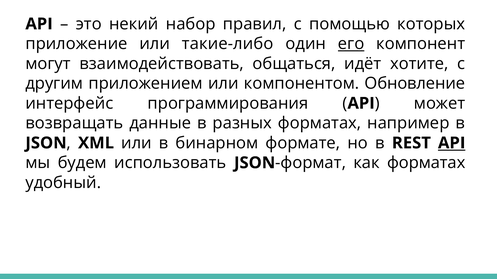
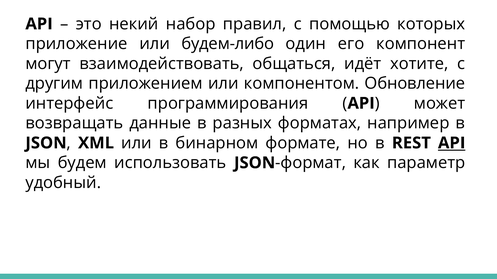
такие-либо: такие-либо -> будем-либо (228, 44)
его underline: present -> none (351, 44)
как форматах: форматах -> параметр (426, 163)
